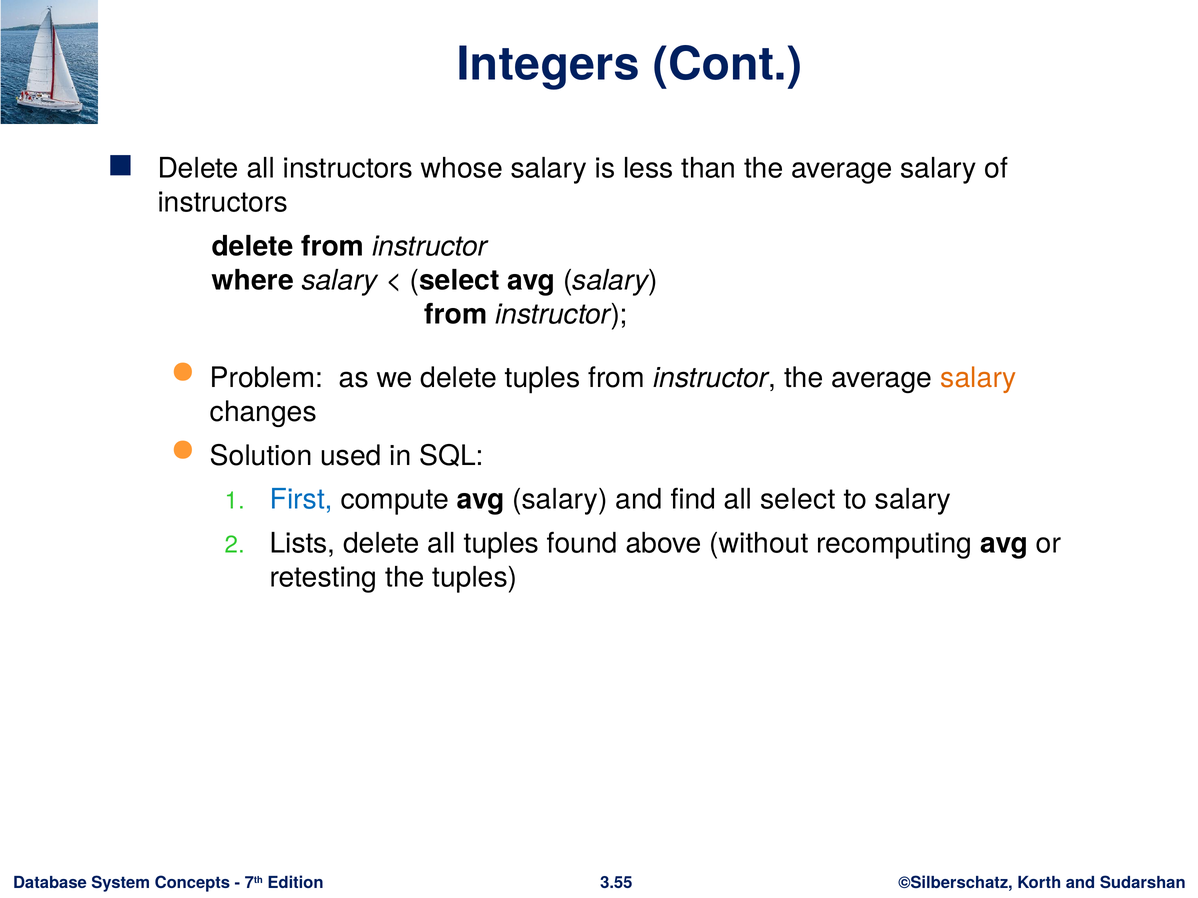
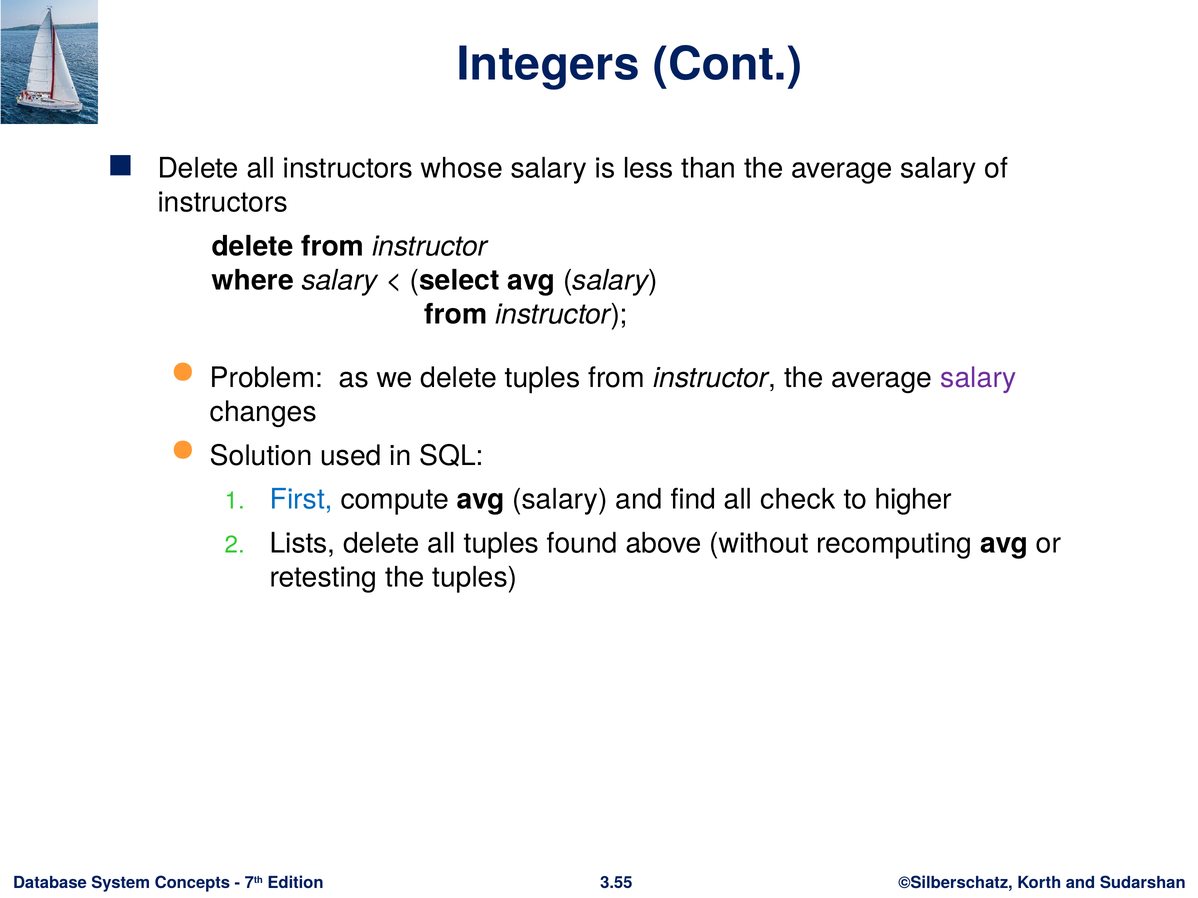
salary colour: orange -> purple (978, 378)
all select: select -> check (798, 500)
to salary: salary -> higher (913, 500)
